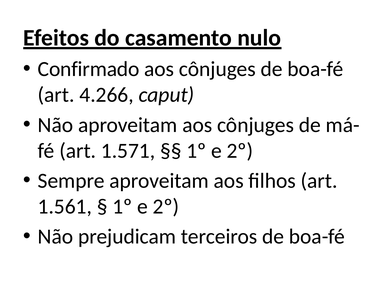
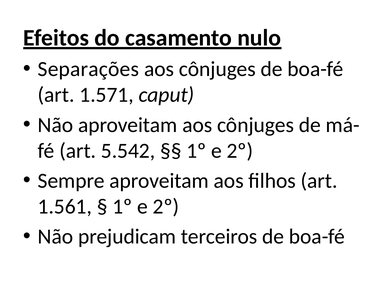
Confirmado: Confirmado -> Separações (88, 69)
4.266: 4.266 -> 1.571 (107, 95)
1.571: 1.571 -> 5.542 (128, 151)
